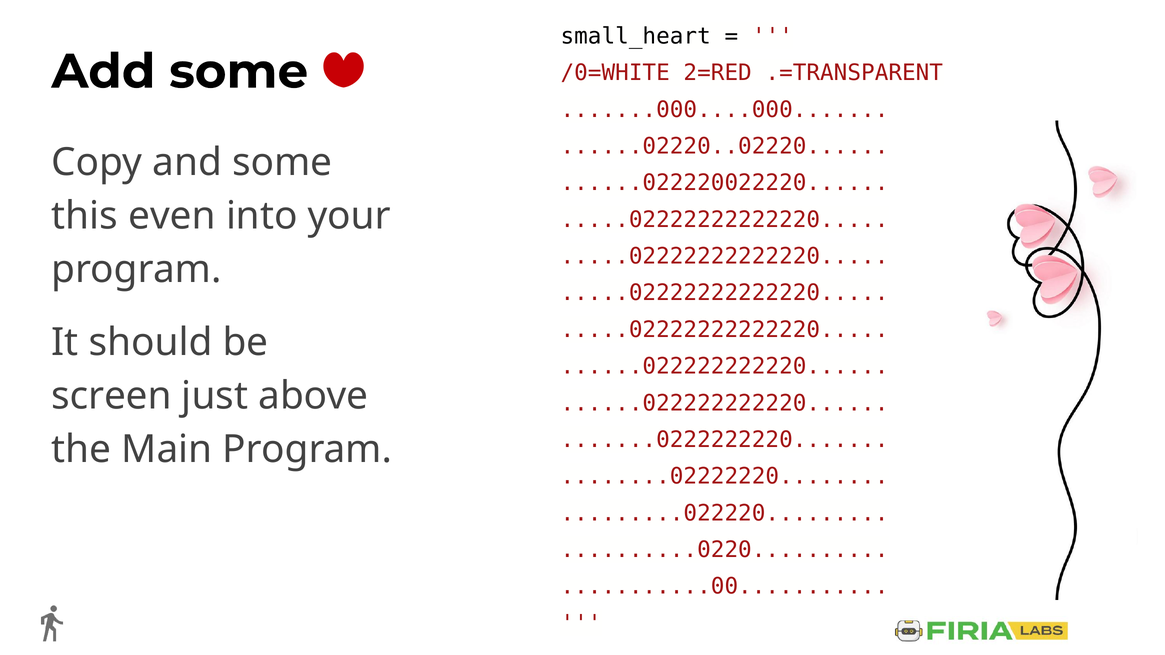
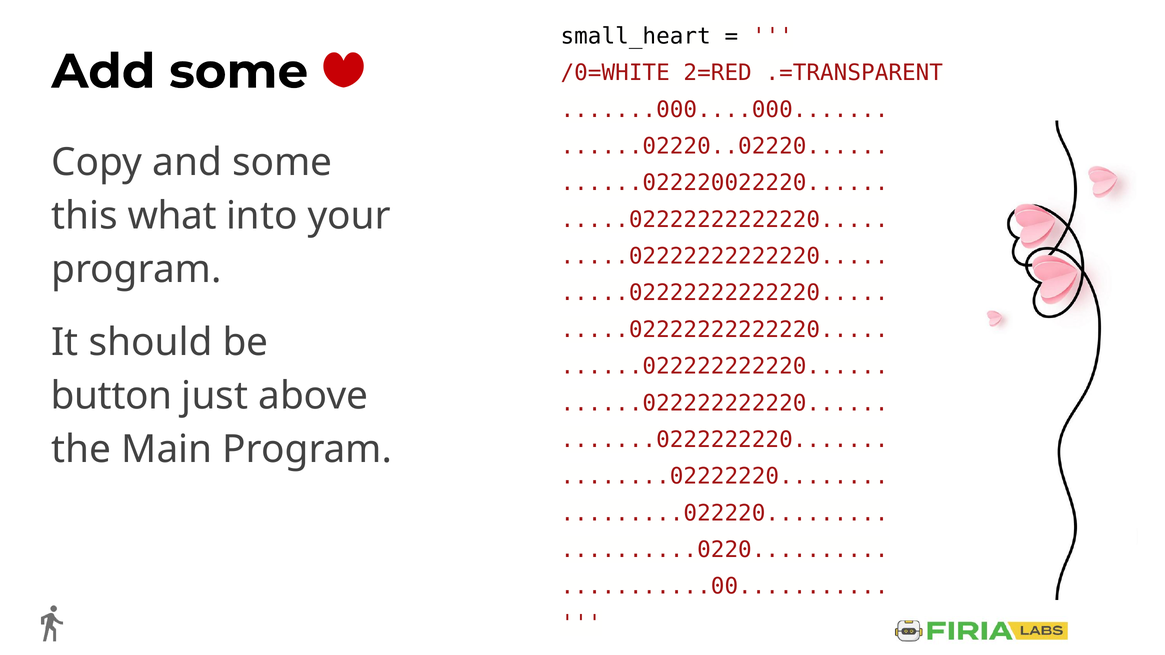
even: even -> what (172, 216)
screen: screen -> button (112, 396)
